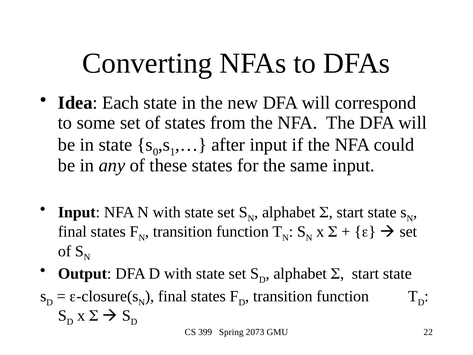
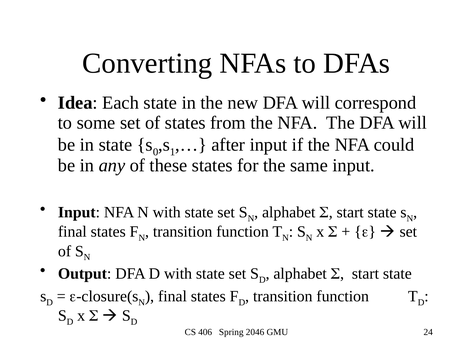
399: 399 -> 406 (205, 332)
2073: 2073 -> 2046 (255, 332)
22: 22 -> 24 (428, 332)
